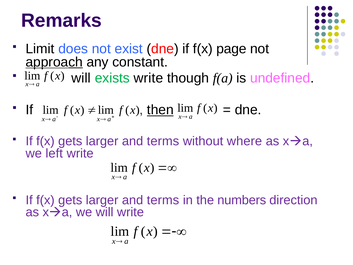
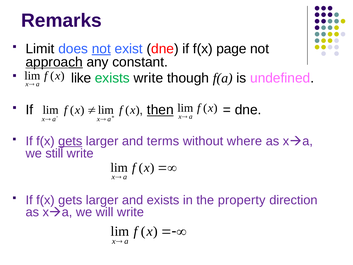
not underline: none -> present (101, 49)
will: will -> like (81, 78)
gets underline: none -> present (70, 141)
left: left -> still (54, 153)
terms: terms -> exists (163, 200)
numbers: numbers -> property (242, 200)
